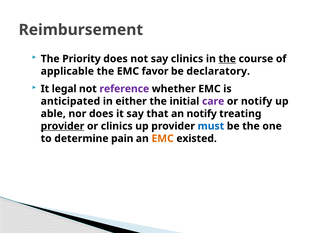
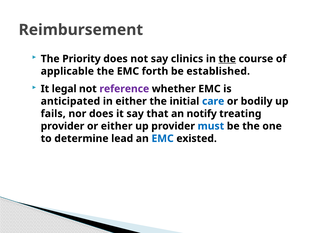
favor: favor -> forth (155, 71)
declaratory: declaratory -> established (218, 71)
care colour: purple -> blue (213, 101)
or notify: notify -> bodily (257, 101)
able: able -> fails (53, 114)
provider underline: present -> none (63, 126)
or clinics: clinics -> either (117, 126)
pain: pain -> lead (122, 139)
EMC colour: orange -> blue (163, 139)
